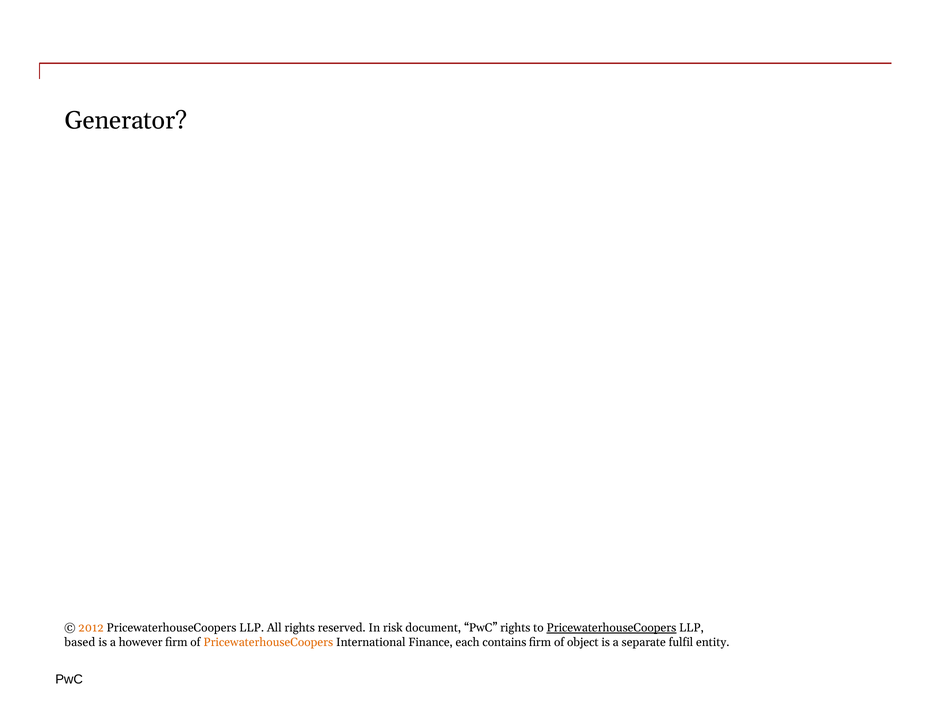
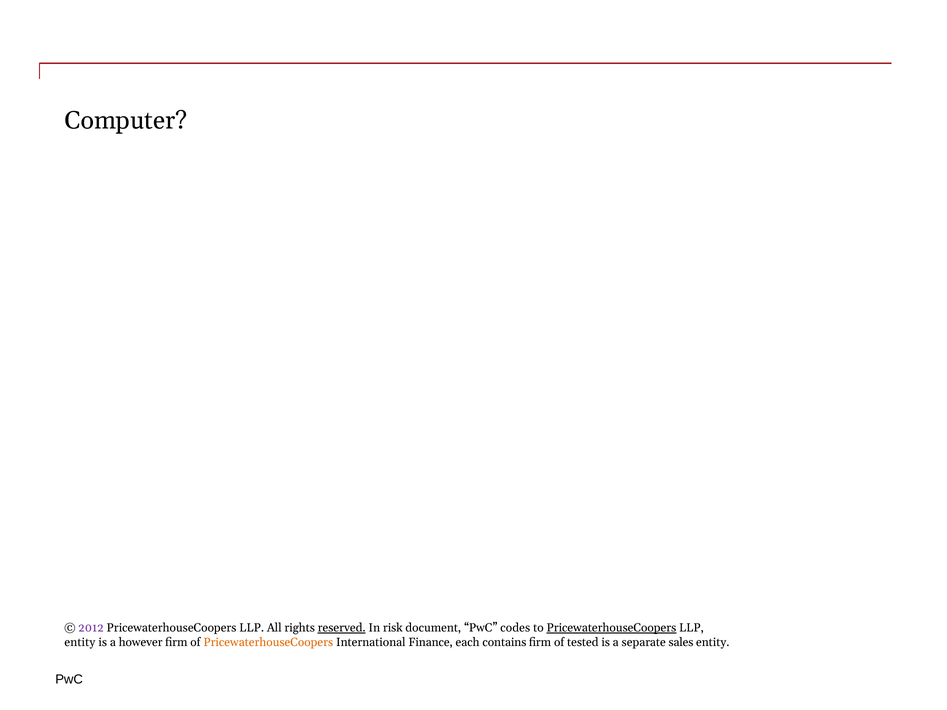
Generator: Generator -> Computer (126, 121)
2012 colour: orange -> purple (91, 628)
reserved underline: none -> present (342, 628)
PwC rights: rights -> codes (515, 628)
based: based -> entity (80, 642)
object: object -> tested (583, 642)
fulfil: fulfil -> sales (681, 642)
